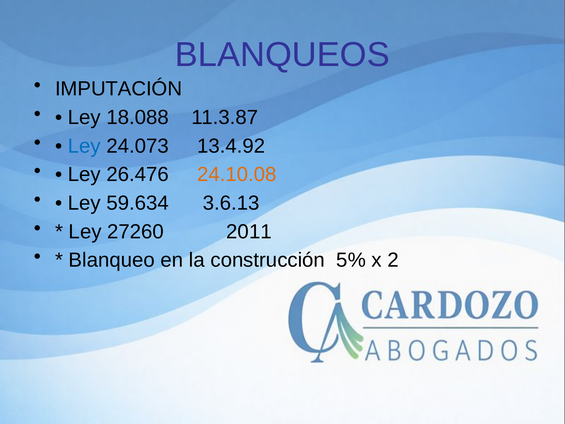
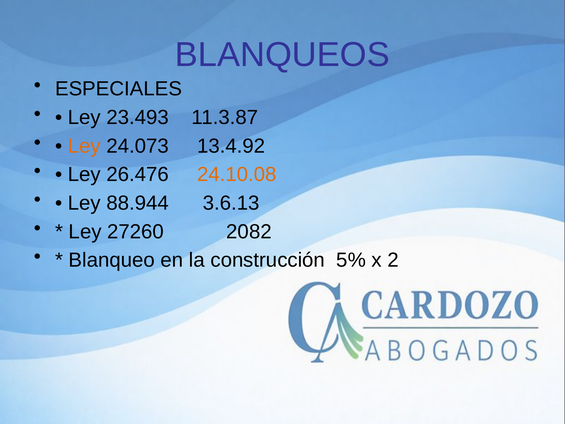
IMPUTACIÓN: IMPUTACIÓN -> ESPECIALES (119, 89)
18.088: 18.088 -> 23.493 (138, 117)
Ley colour: blue -> orange (84, 146)
59.634: 59.634 -> 88.944 (138, 203)
2011: 2011 -> 2082 (249, 232)
